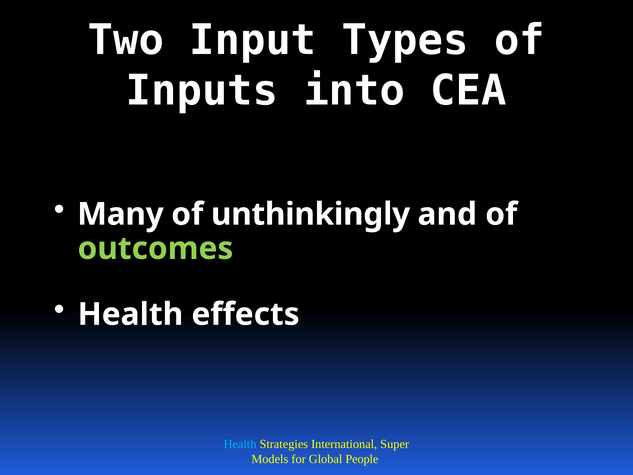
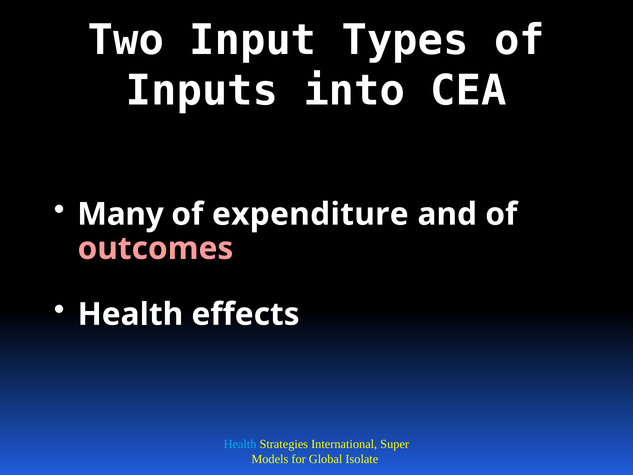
unthinkingly: unthinkingly -> expenditure (310, 214)
outcomes colour: light green -> pink (155, 248)
People: People -> Isolate (362, 459)
